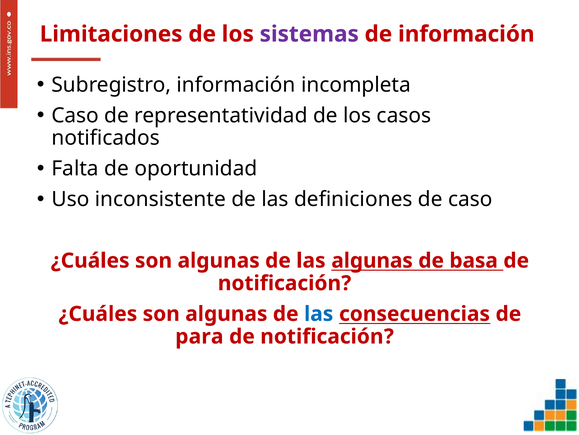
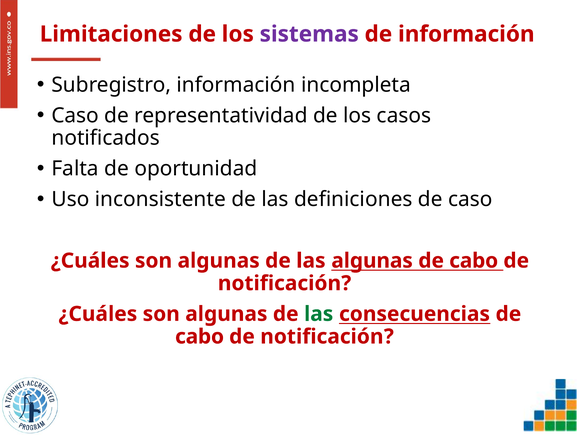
basa: basa -> cabo (474, 260)
las colour: blue -> green (319, 313)
para: para -> cabo (200, 336)
